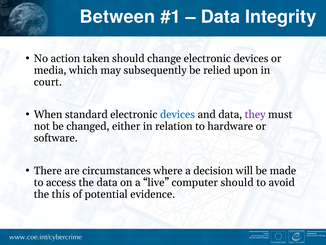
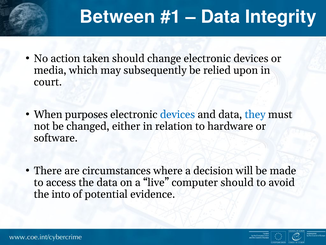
standard: standard -> purposes (86, 114)
they colour: purple -> blue (255, 114)
this: this -> into (61, 194)
